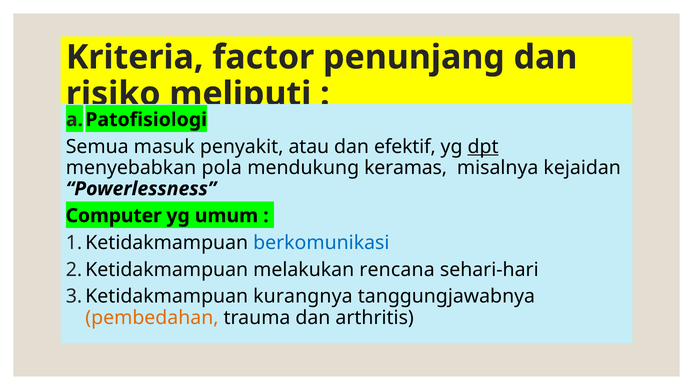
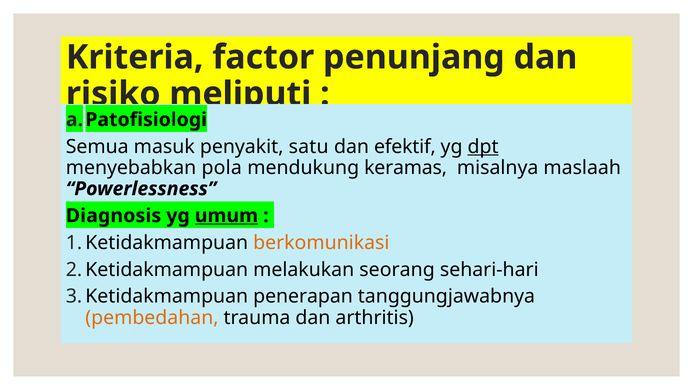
atau: atau -> satu (309, 147)
kejaidan: kejaidan -> maslaah (582, 168)
Computer: Computer -> Diagnosis (114, 216)
umum underline: none -> present (226, 216)
berkomunikasi colour: blue -> orange (321, 243)
rencana: rencana -> seorang (397, 269)
kurangnya: kurangnya -> penerapan (303, 296)
